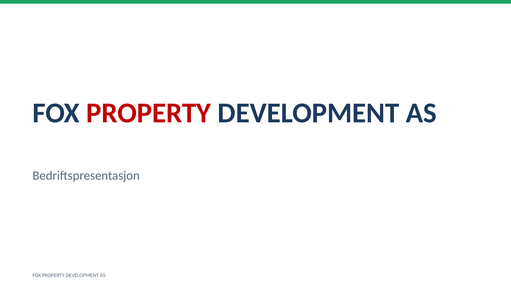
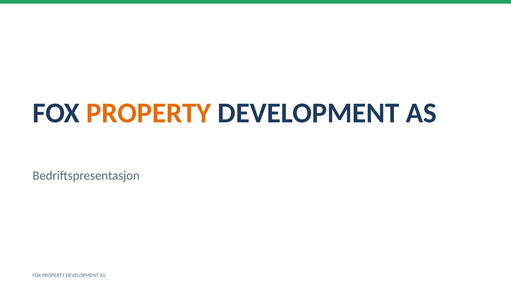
PROPERTY colour: red -> orange (149, 113)
